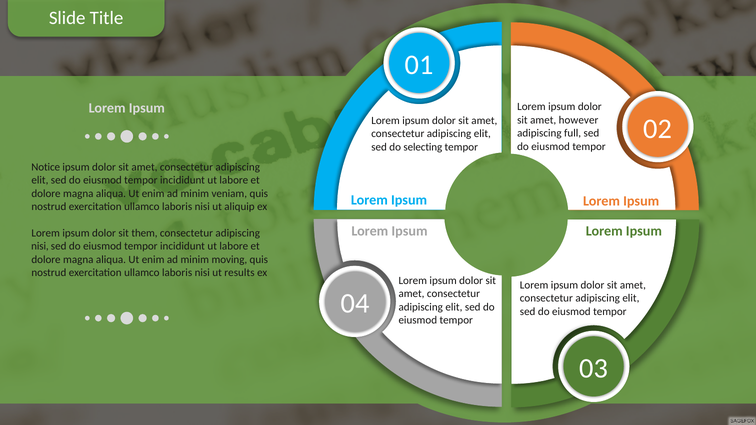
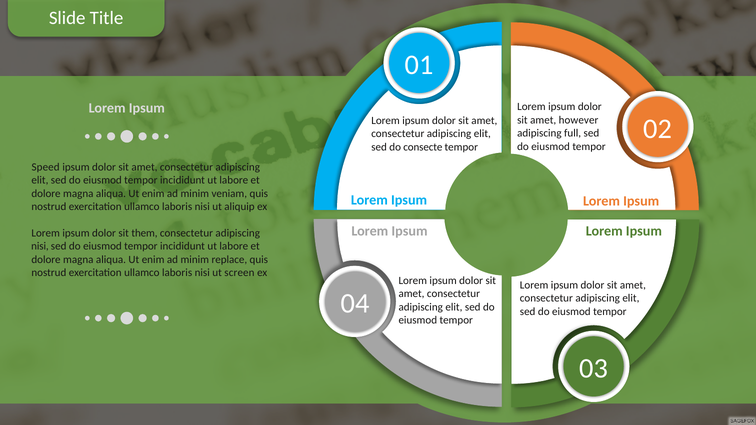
selecting: selecting -> consecte (423, 147)
Notice: Notice -> Speed (46, 167)
moving: moving -> replace (229, 260)
results: results -> screen (239, 273)
